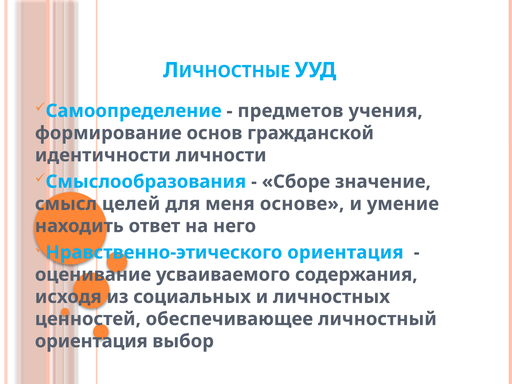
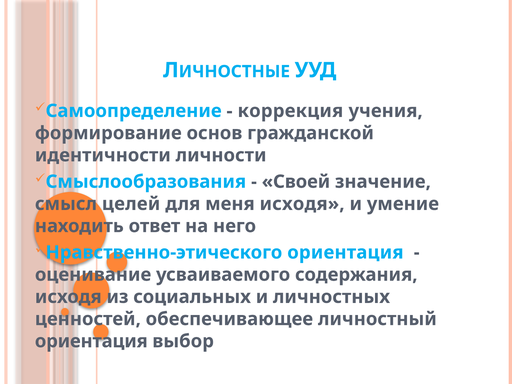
предметов: предметов -> коррекция (290, 111)
Сборе: Сборе -> Своей (296, 182)
меня основе: основе -> исходя (302, 204)
